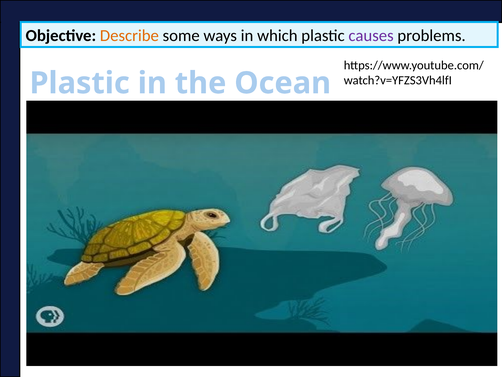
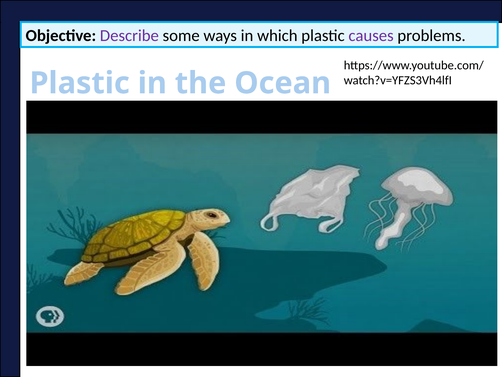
Describe colour: orange -> purple (129, 36)
